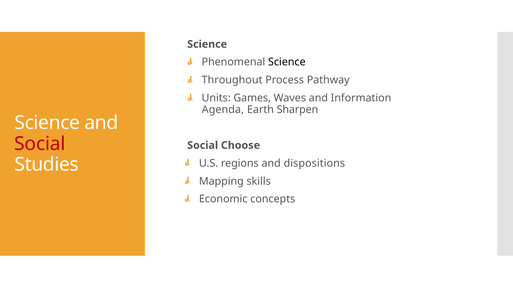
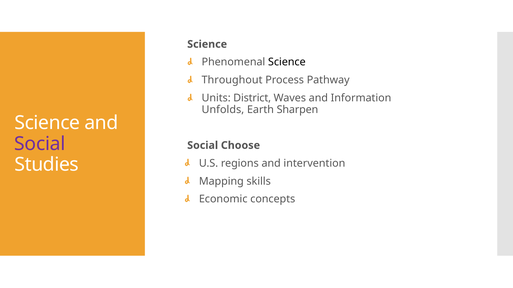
Games: Games -> District (252, 98)
Agenda: Agenda -> Unfolds (223, 110)
Social colour: red -> purple (40, 144)
dispositions: dispositions -> intervention (314, 164)
